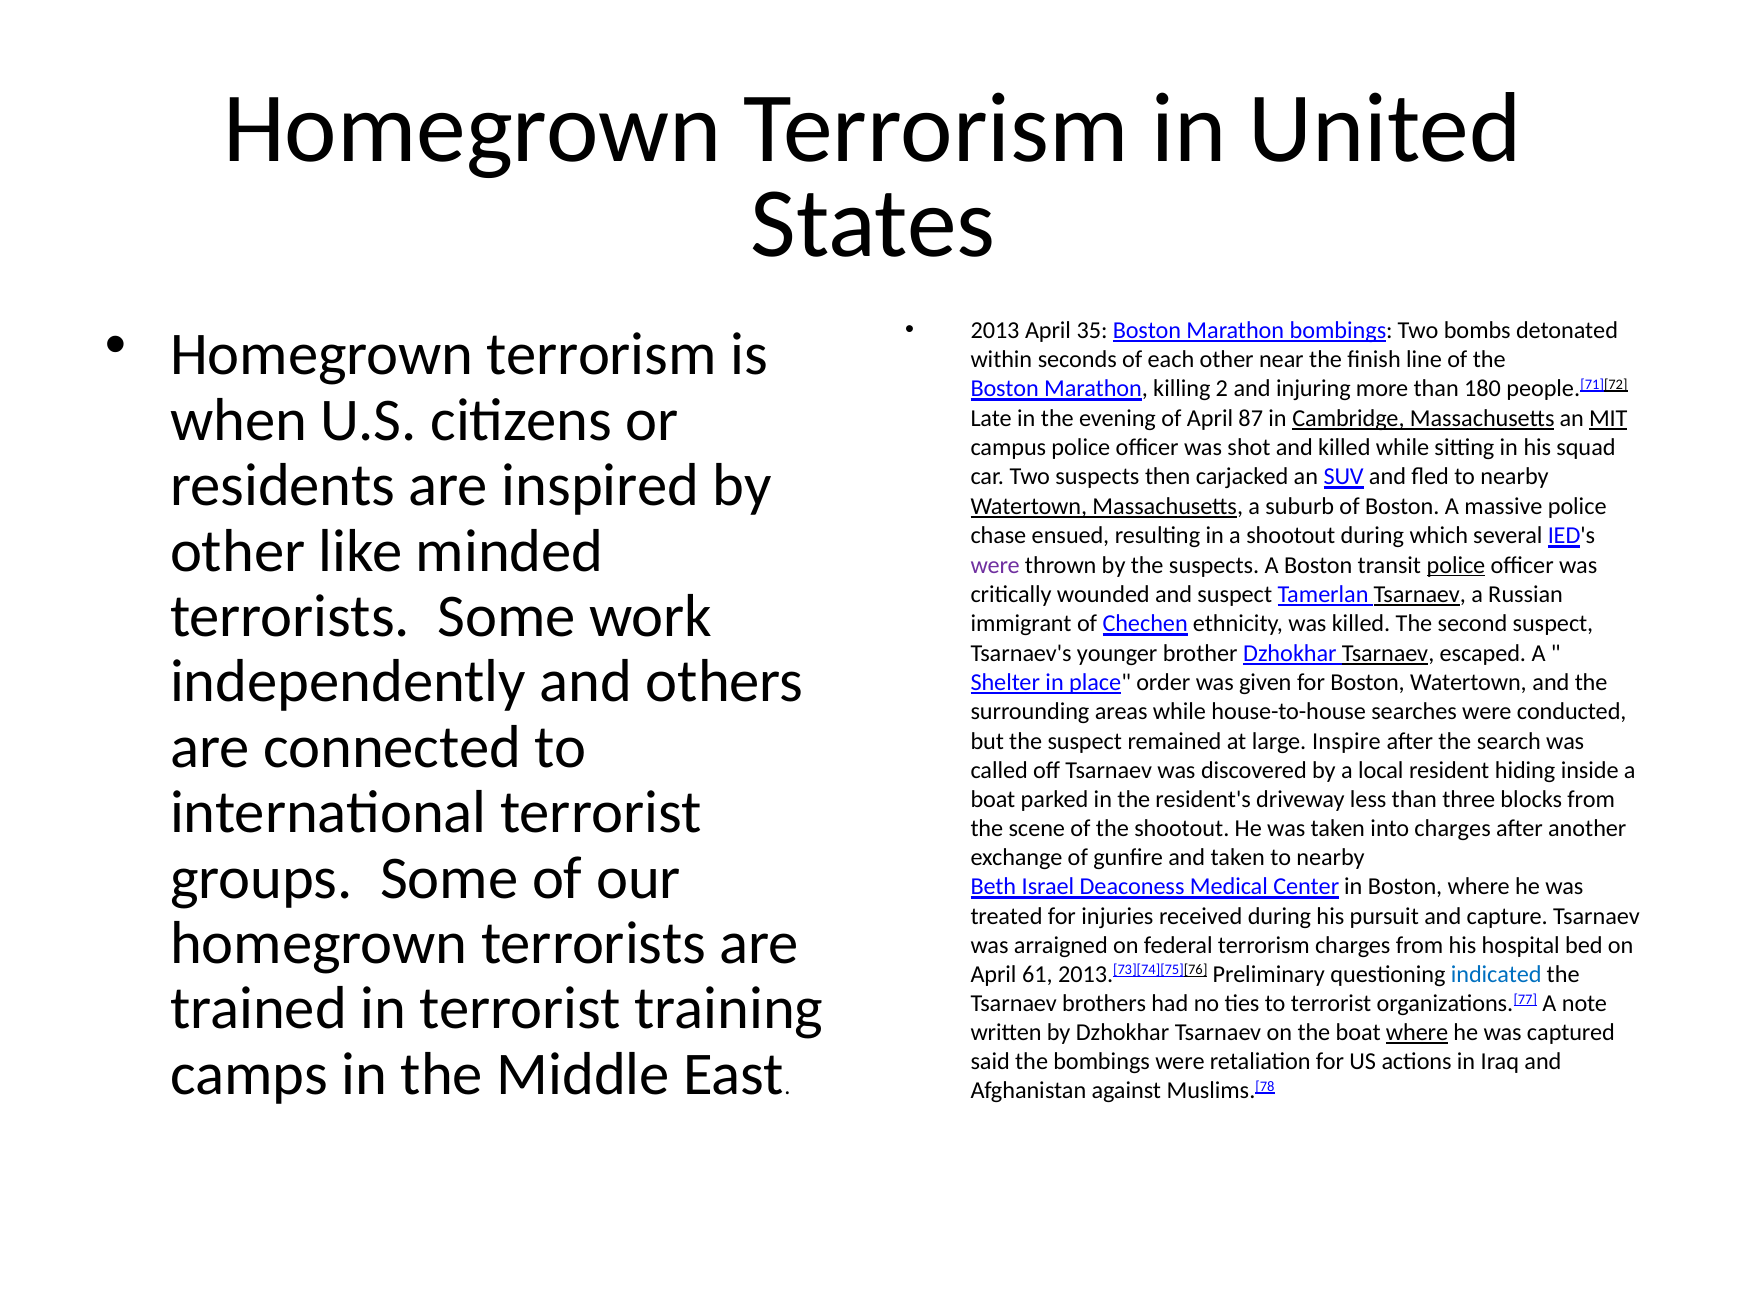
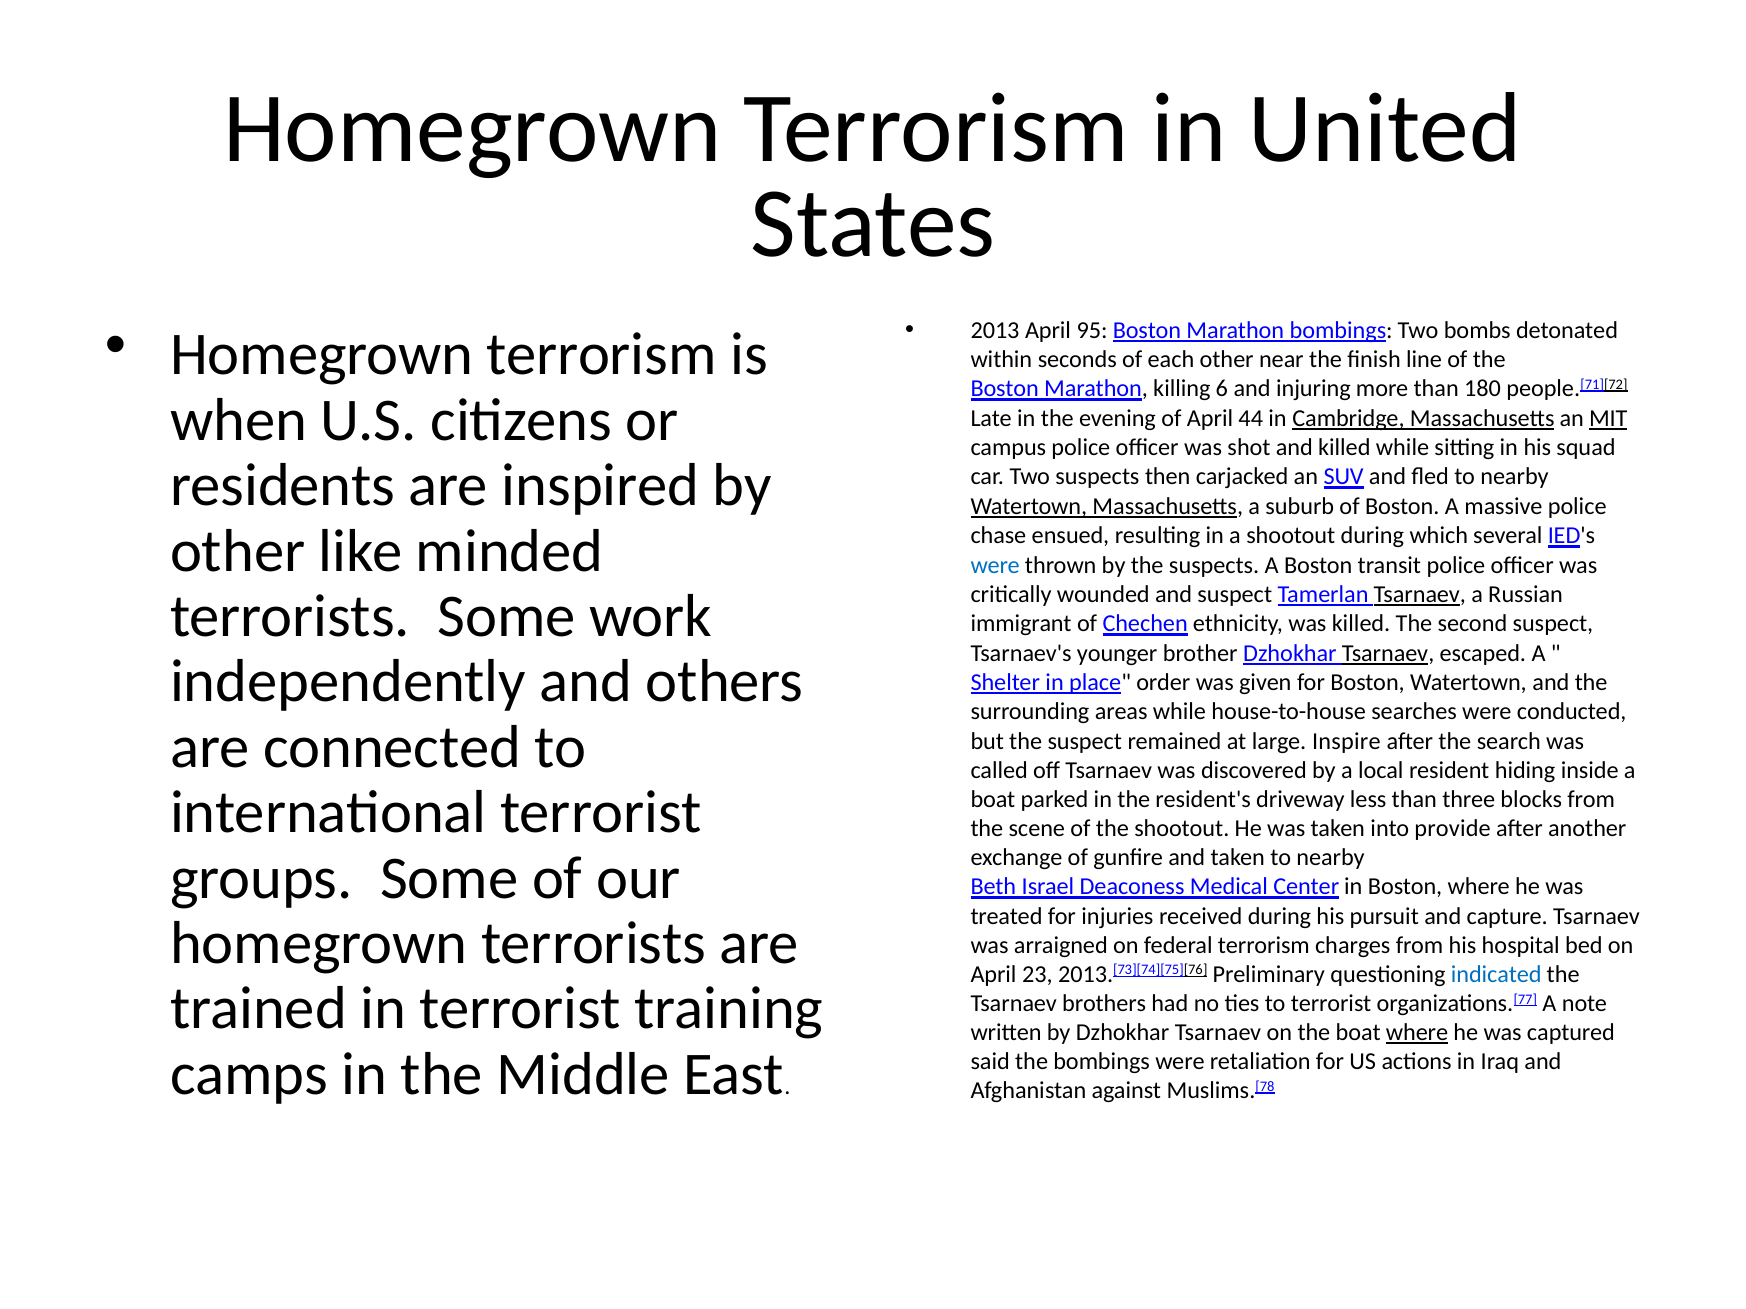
35: 35 -> 95 (1092, 331)
2: 2 -> 6 (1222, 389)
87: 87 -> 44 (1251, 419)
were colour: purple -> blue (995, 565)
police underline: present -> none (1456, 565)
into charges: charges -> provide (1453, 829)
61: 61 -> 23 (1037, 975)
